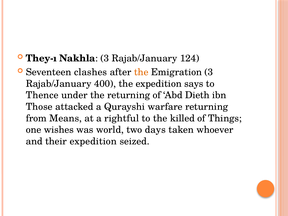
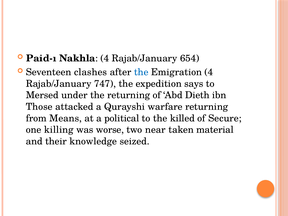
They-ı: They-ı -> Paid-ı (41, 58)
Nakhla 3: 3 -> 4 (105, 58)
124: 124 -> 654 (190, 58)
the colour: orange -> blue (141, 72)
Emigration 3: 3 -> 4 (209, 72)
400: 400 -> 747 (105, 84)
Thence: Thence -> Mersed (42, 95)
rightful: rightful -> political (122, 118)
Things: Things -> Secure (225, 118)
wishes: wishes -> killing (59, 130)
world: world -> worse (110, 130)
days: days -> near (155, 130)
whoever: whoever -> material (215, 130)
their expedition: expedition -> knowledge (93, 141)
